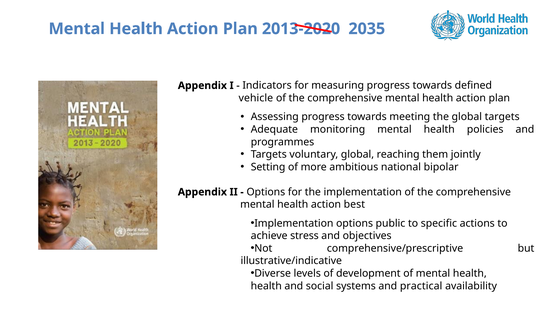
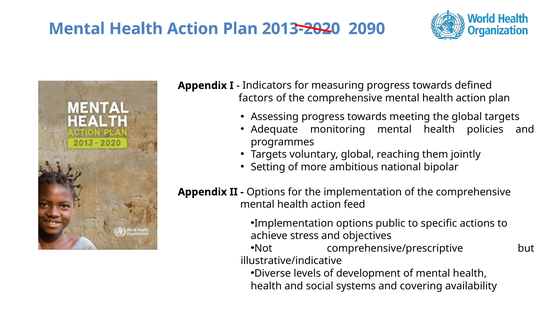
2035: 2035 -> 2090 (367, 29)
vehicle: vehicle -> factors (256, 98)
best: best -> feed (354, 204)
practical: practical -> covering (421, 286)
